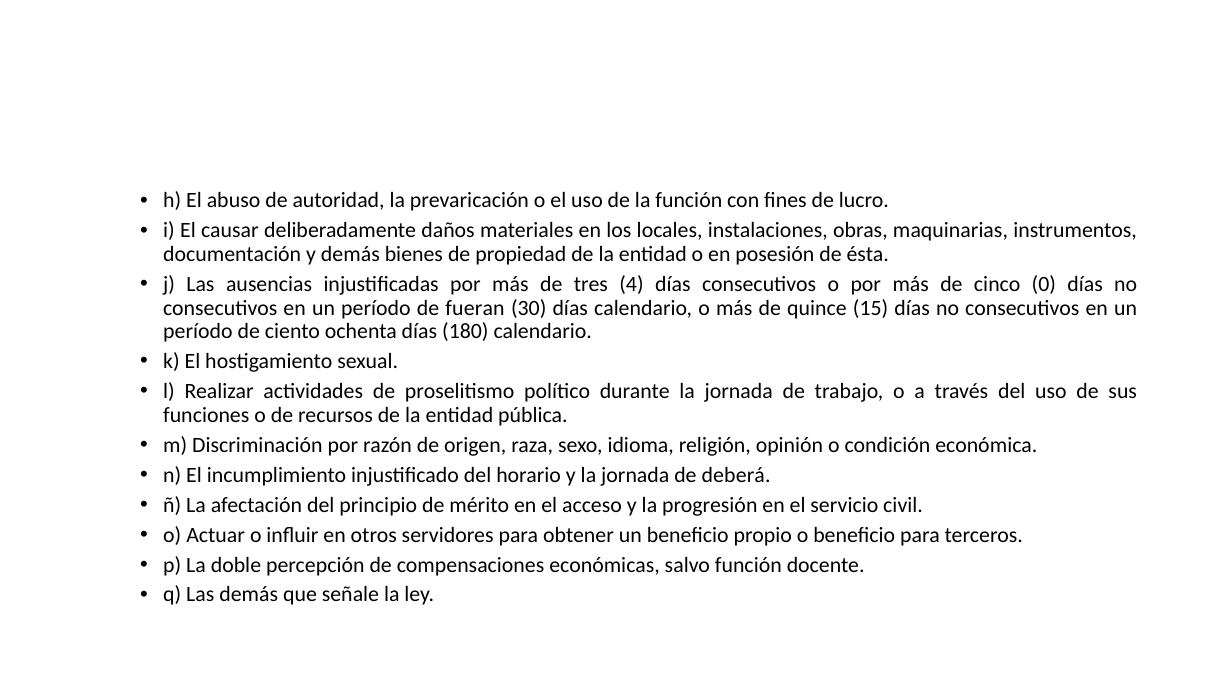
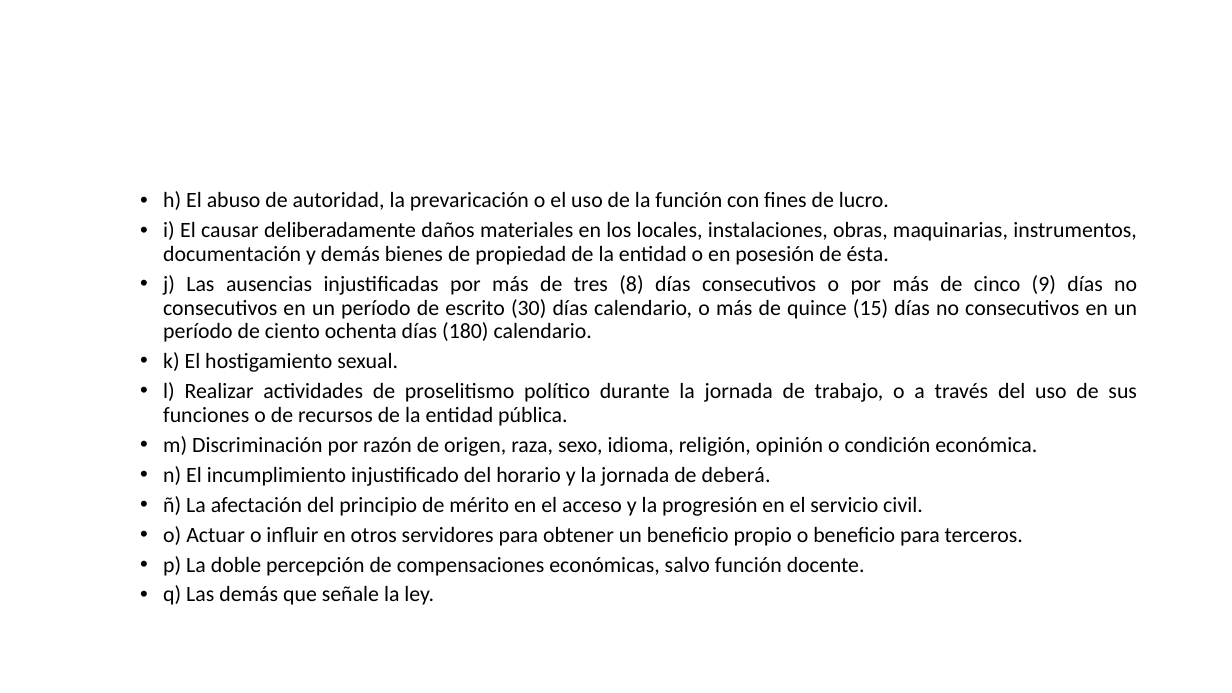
4: 4 -> 8 (631, 284)
0: 0 -> 9 (1044, 284)
fueran: fueran -> escrito (475, 308)
